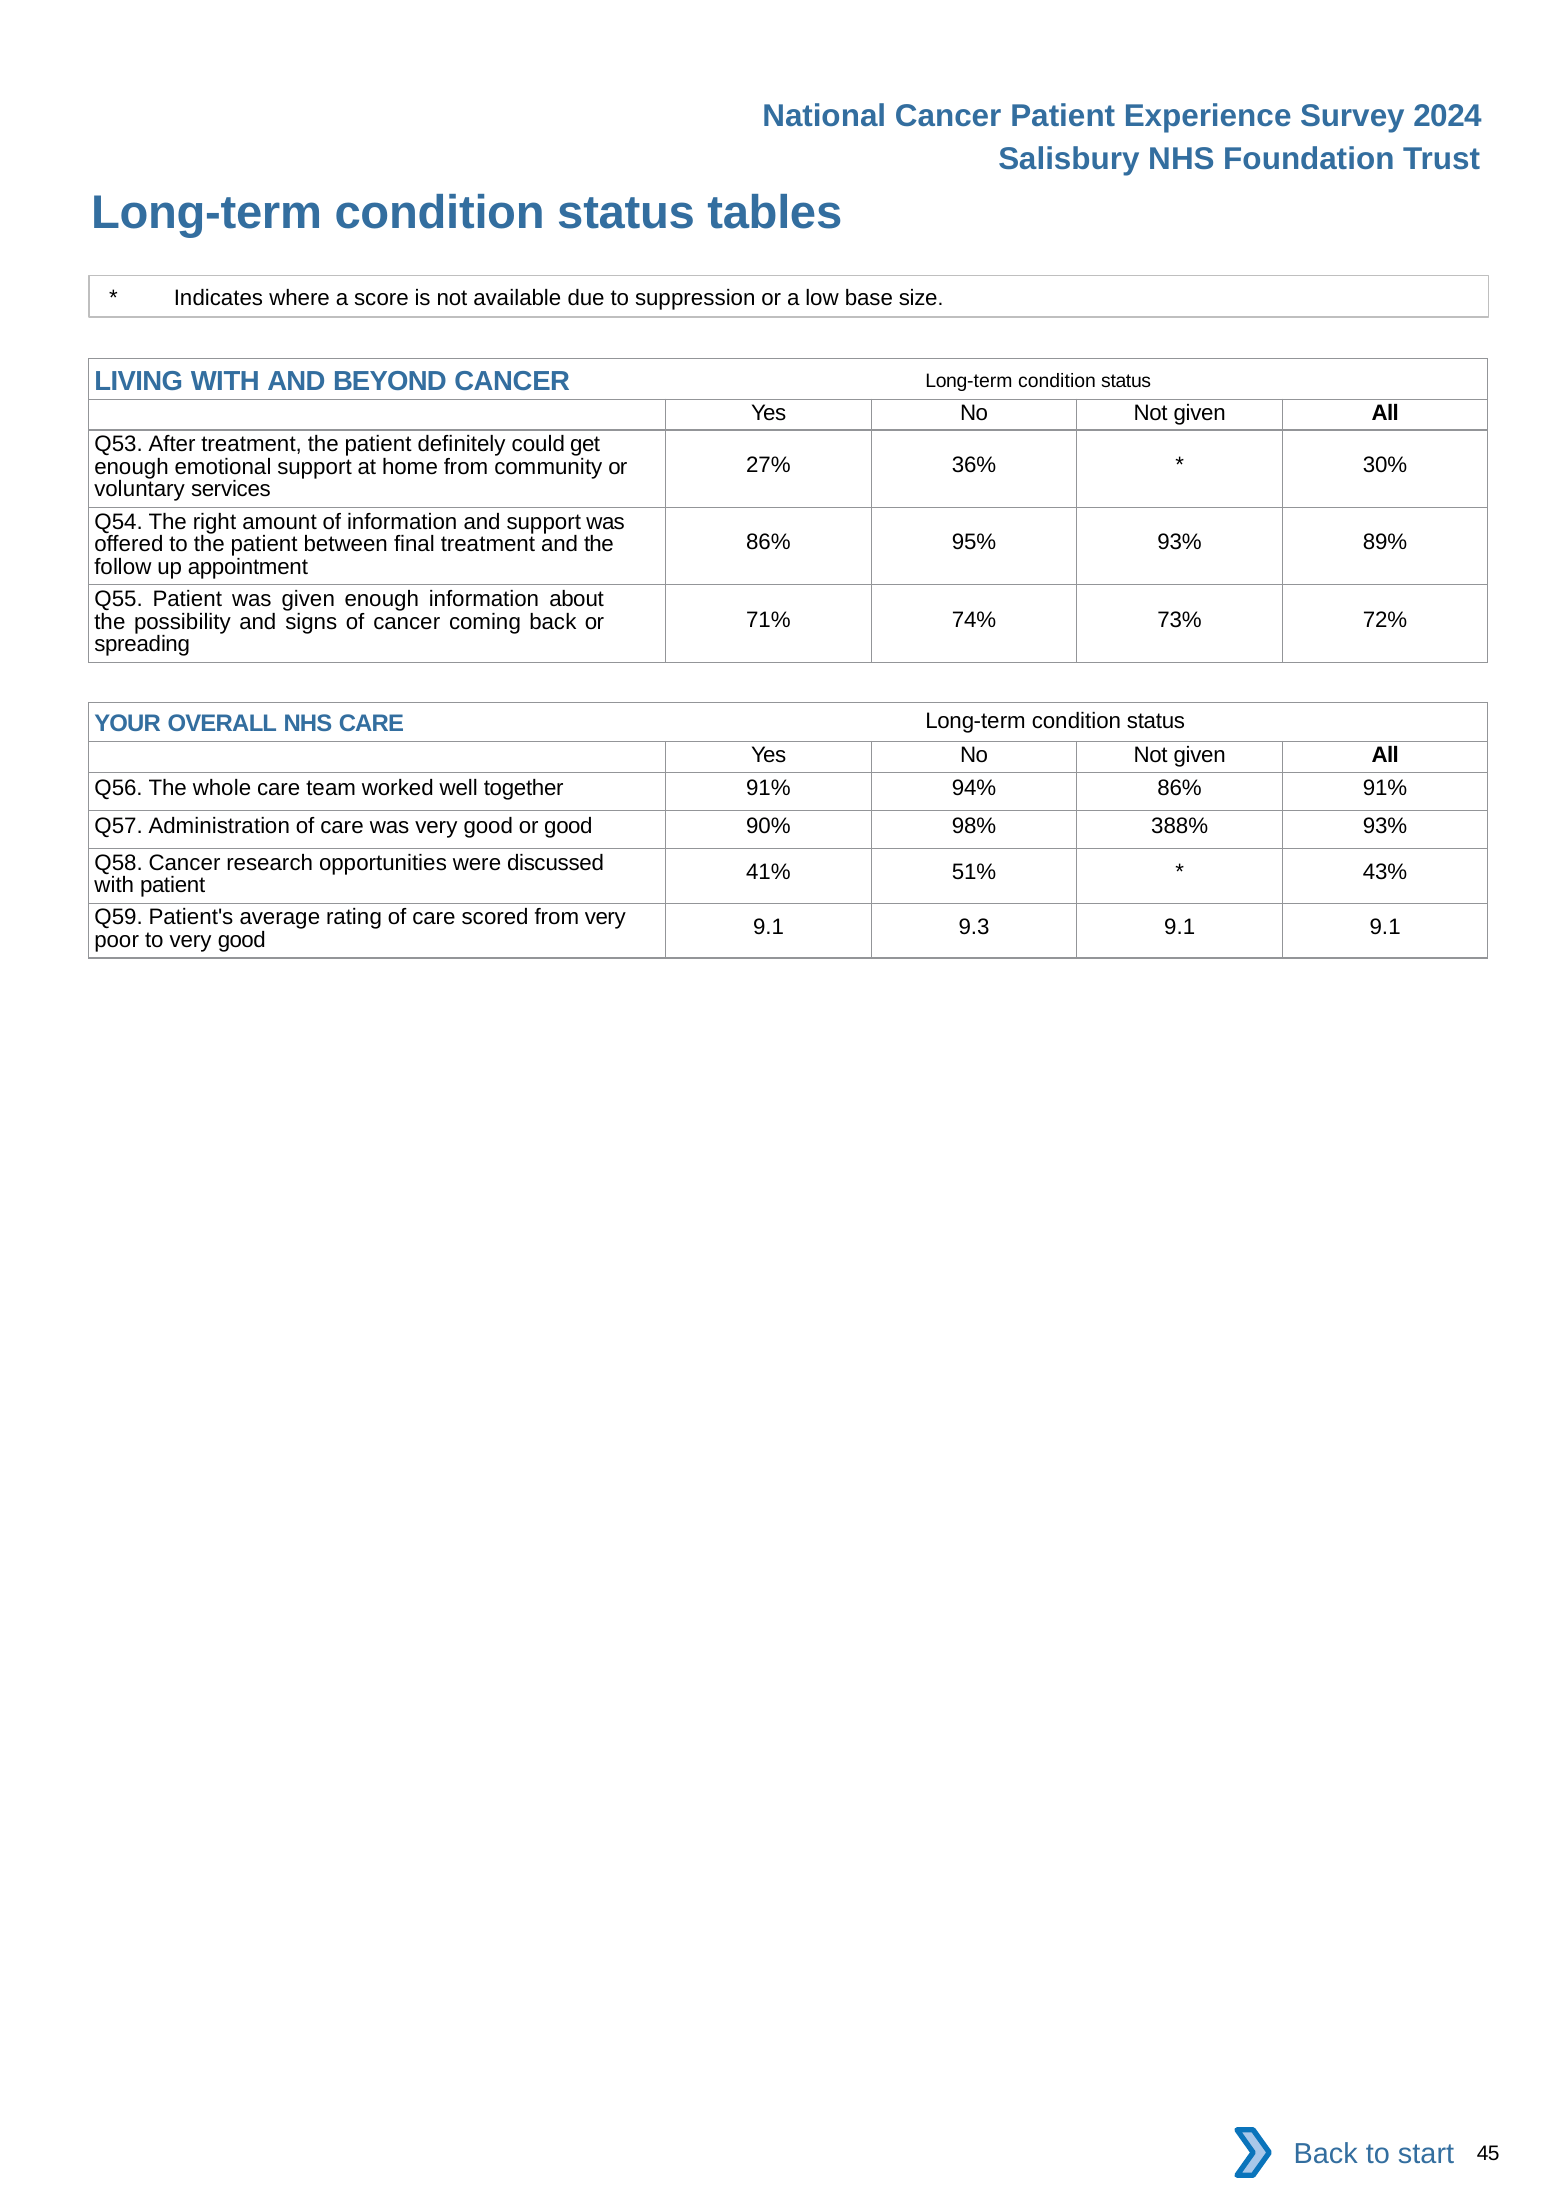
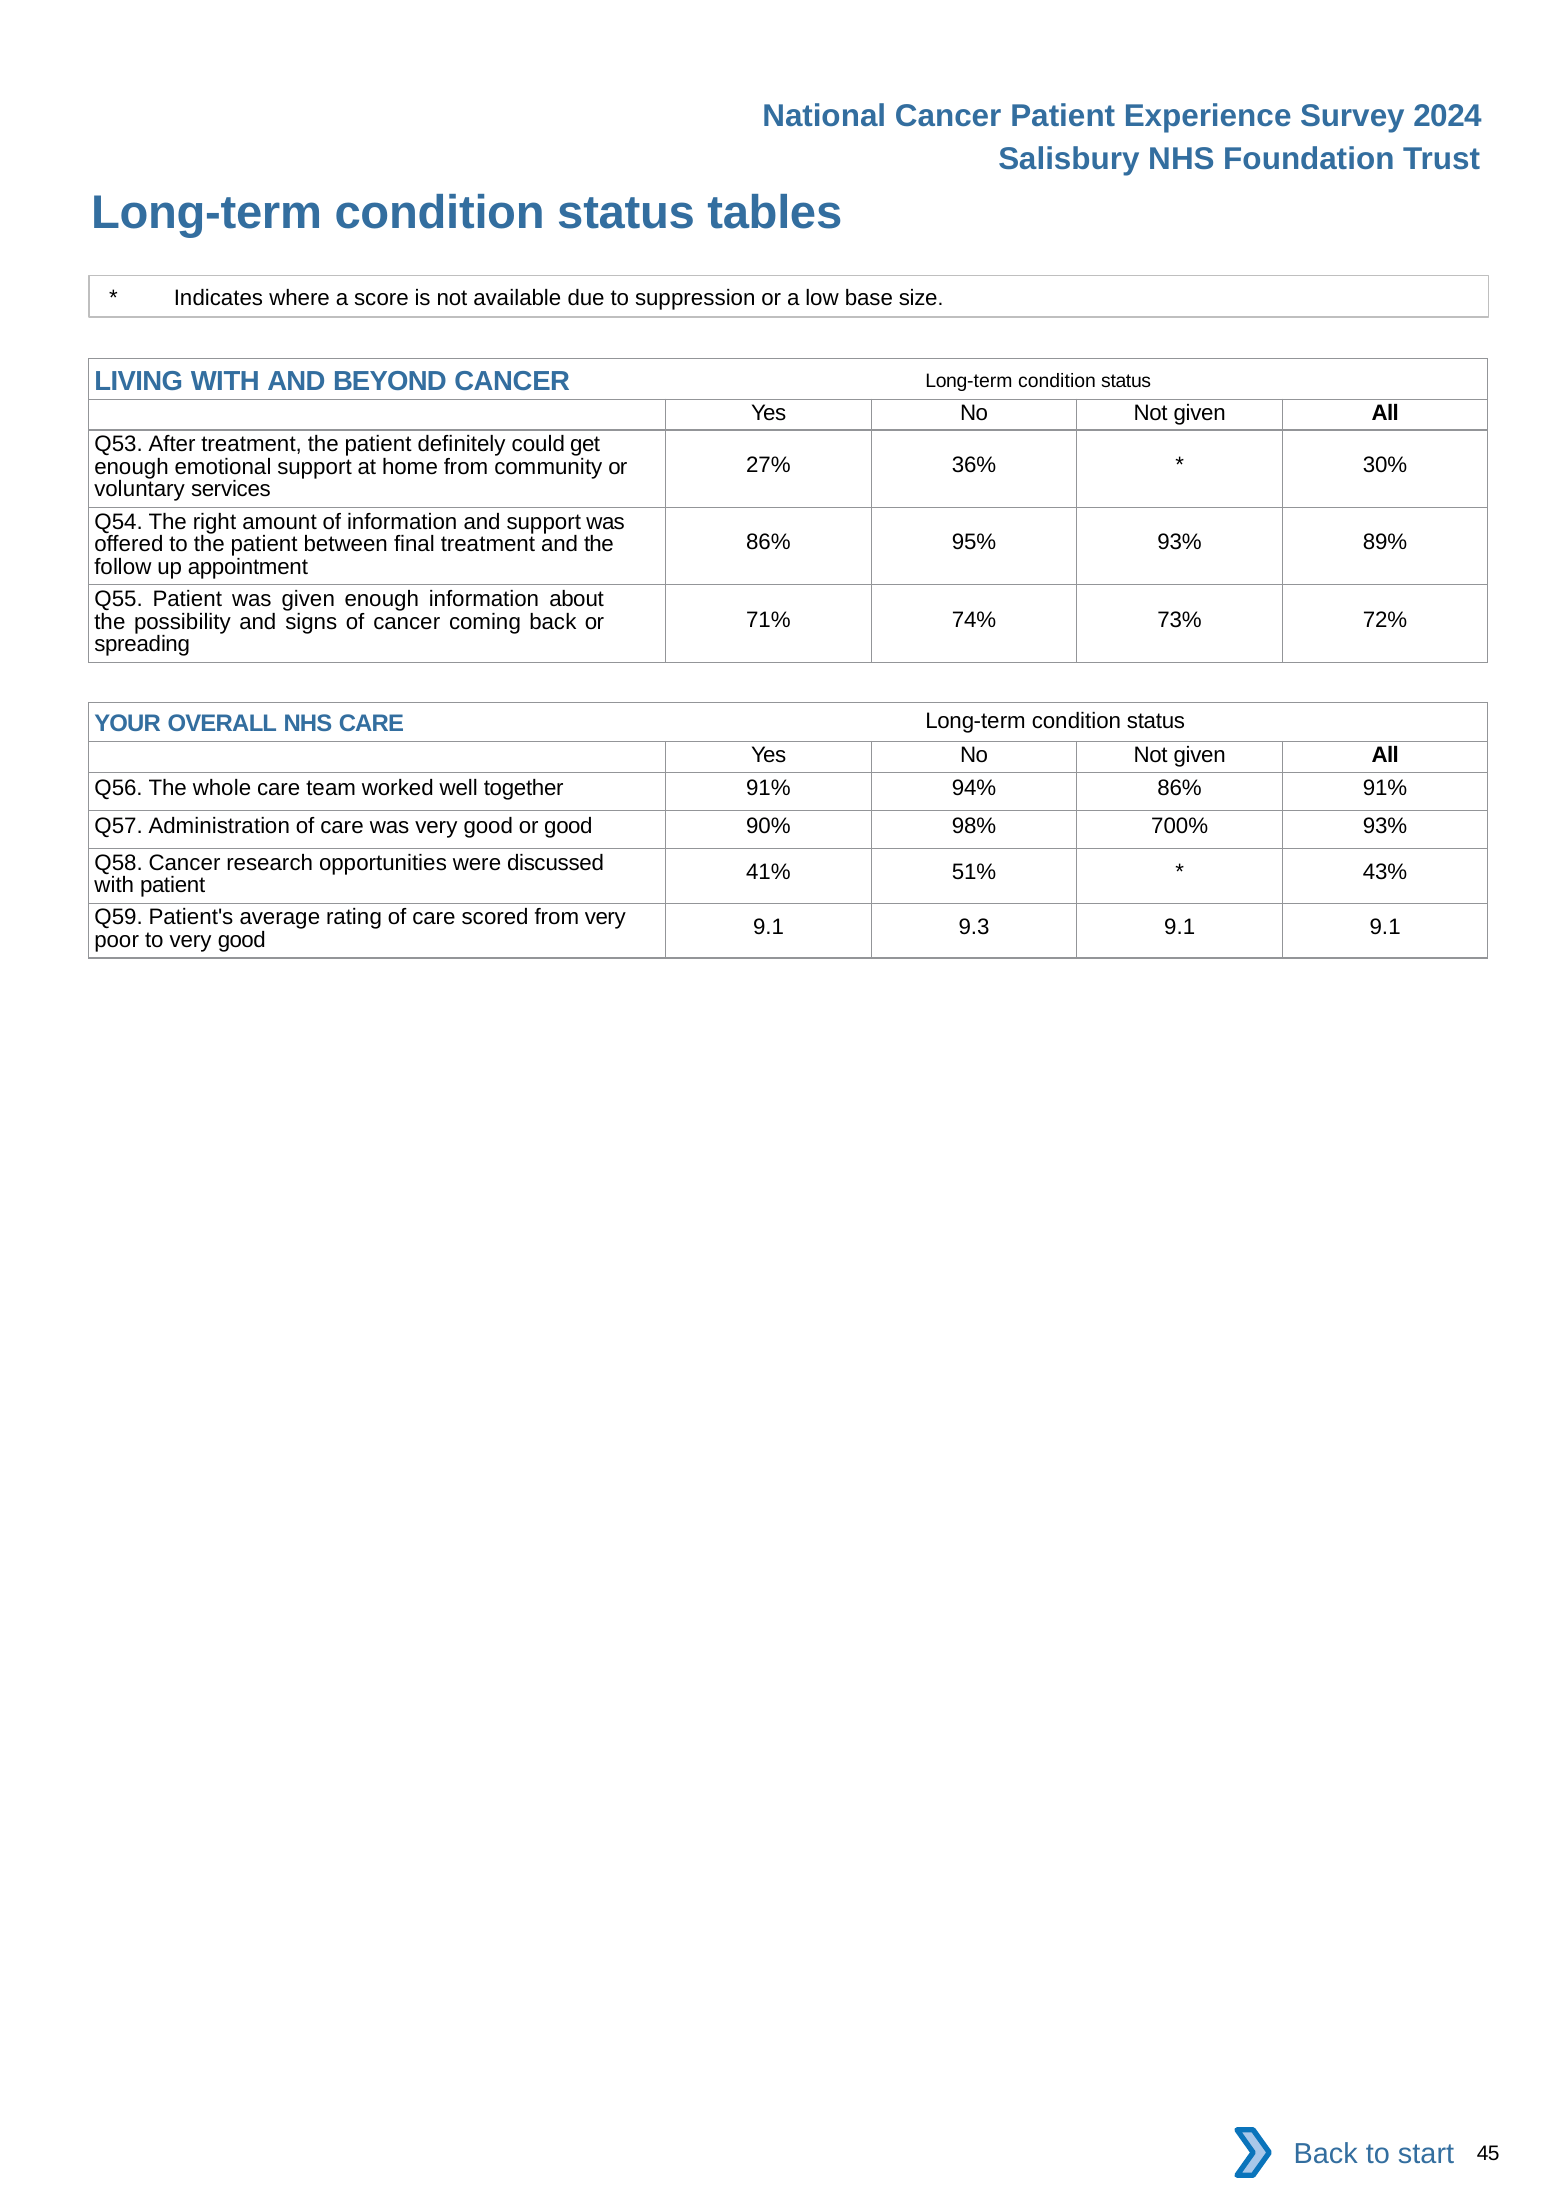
388%: 388% -> 700% (1180, 826)
